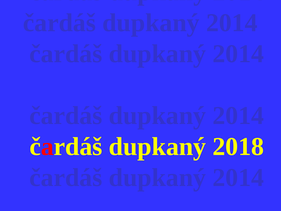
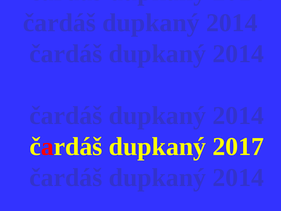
2018: 2018 -> 2017 (238, 146)
